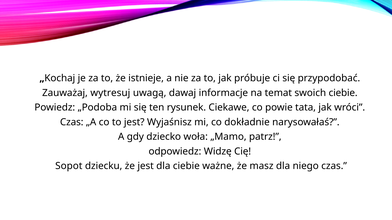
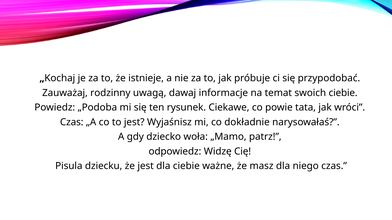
wytresuj: wytresuj -> rodzinny (110, 93)
Sopot: Sopot -> Pisula (69, 166)
